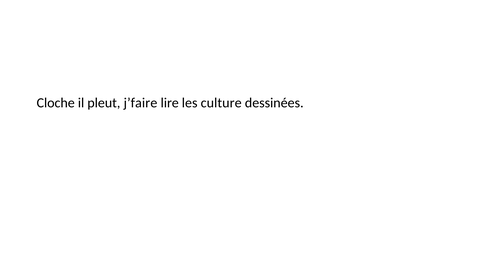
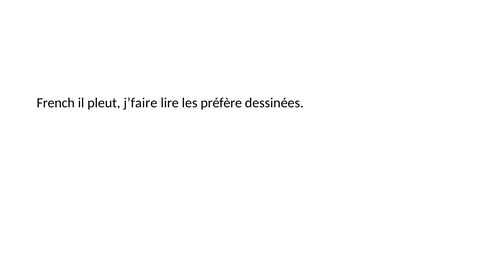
Cloche: Cloche -> French (56, 103)
culture: culture -> préfère (221, 103)
